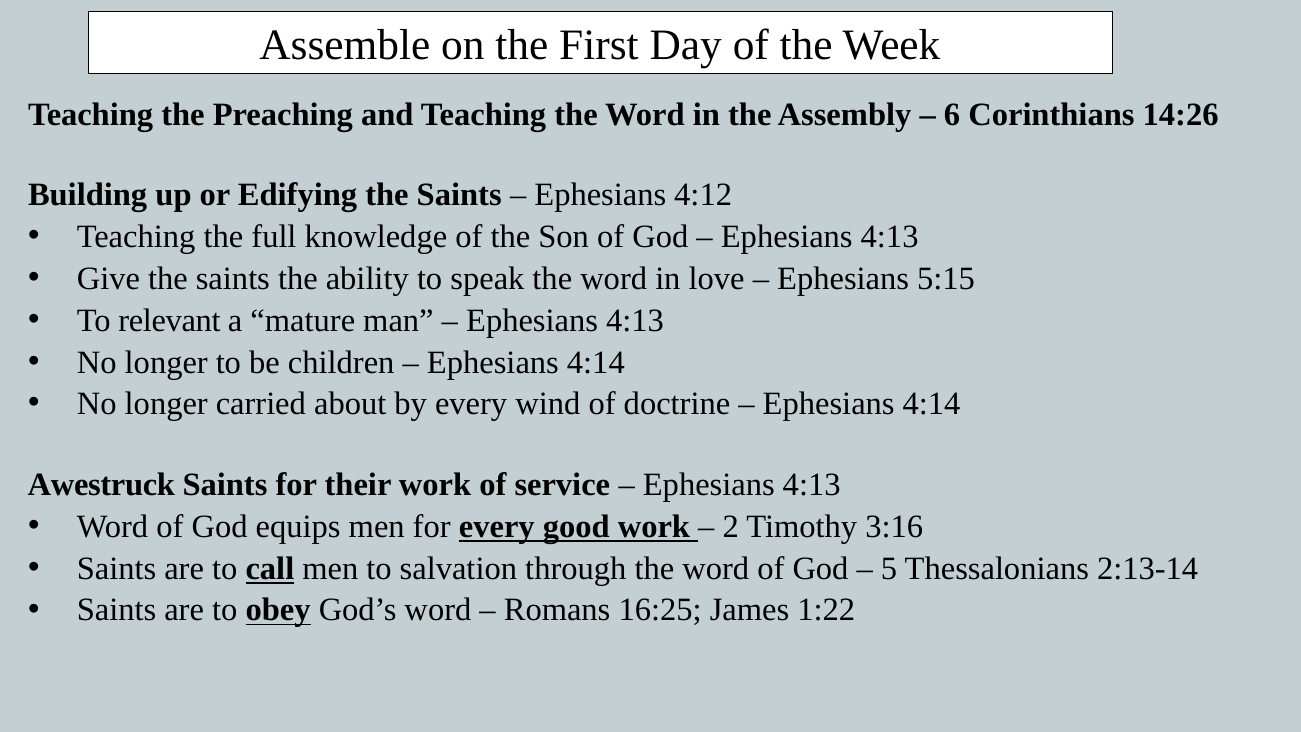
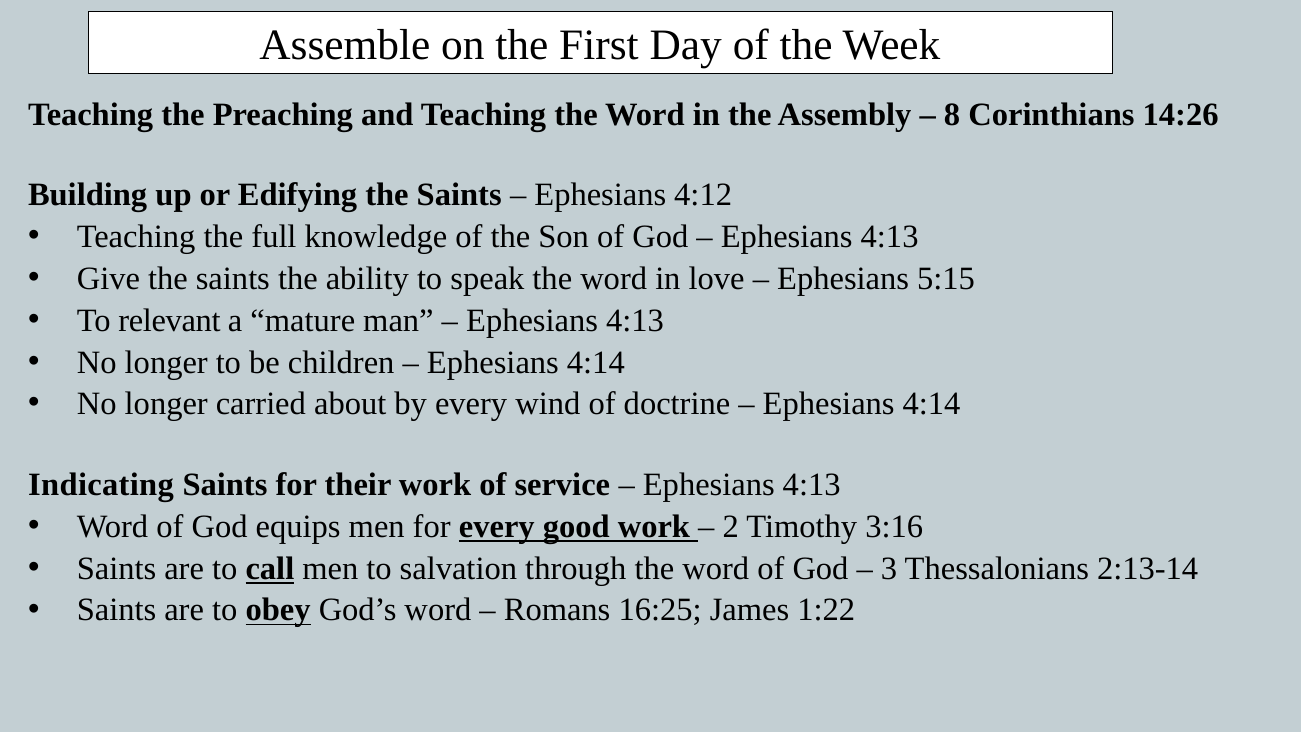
6: 6 -> 8 (952, 114)
Awestruck: Awestruck -> Indicating (101, 485)
5: 5 -> 3 (889, 568)
